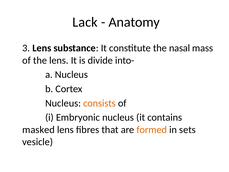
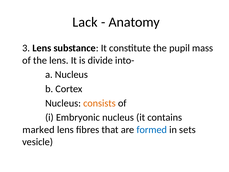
nasal: nasal -> pupil (180, 48)
masked: masked -> marked (38, 129)
formed colour: orange -> blue (152, 129)
